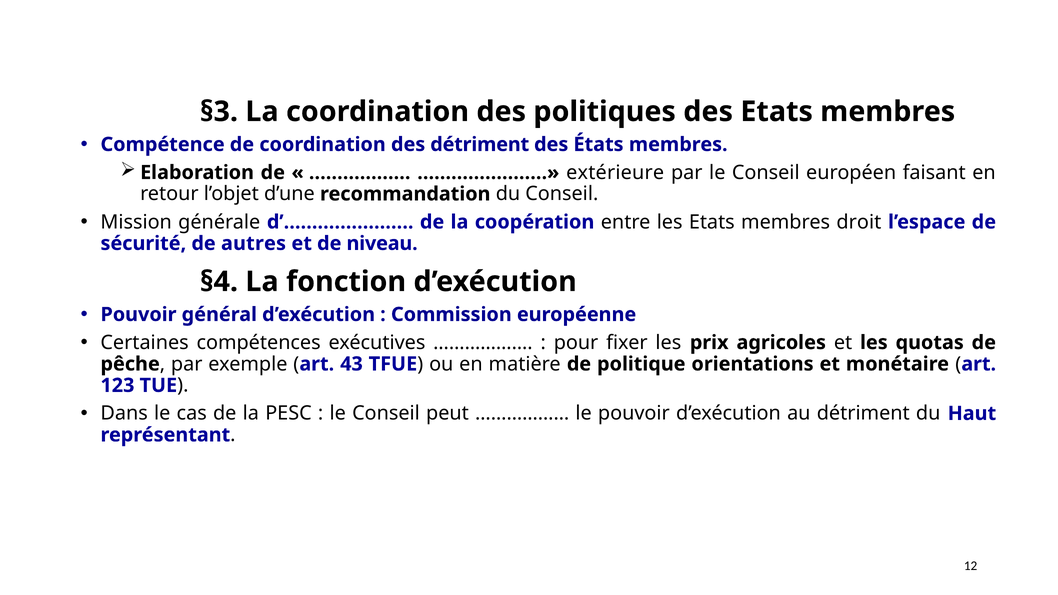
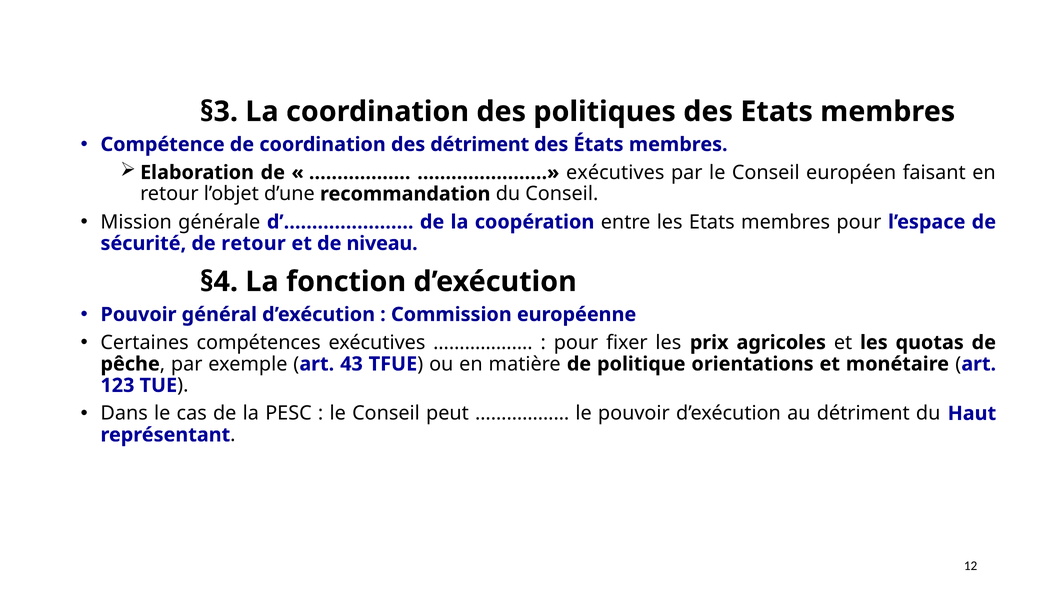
extérieure: extérieure -> exécutives (615, 173)
membres droit: droit -> pour (859, 222)
de autres: autres -> retour (253, 243)
